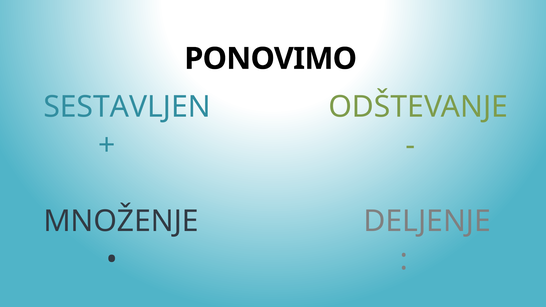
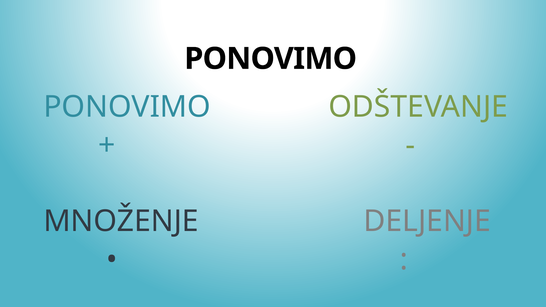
SESTAVLJEN: SESTAVLJEN -> PONOVIMO (127, 107)
